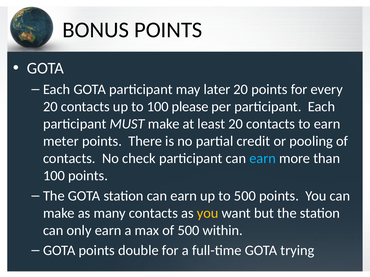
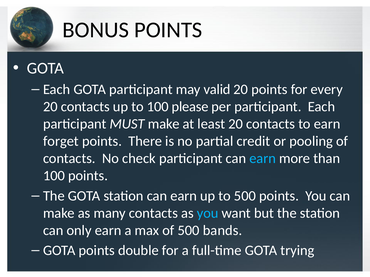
later: later -> valid (217, 90)
meter: meter -> forget (61, 141)
you colour: yellow -> light blue (208, 213)
within: within -> bands (223, 231)
